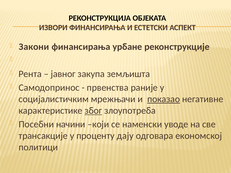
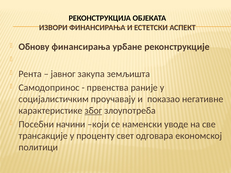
Закони: Закони -> Обнову (34, 47)
мрежњачи: мрежњачи -> проучавају (113, 99)
показао underline: present -> none (164, 99)
дају: дају -> свет (125, 136)
